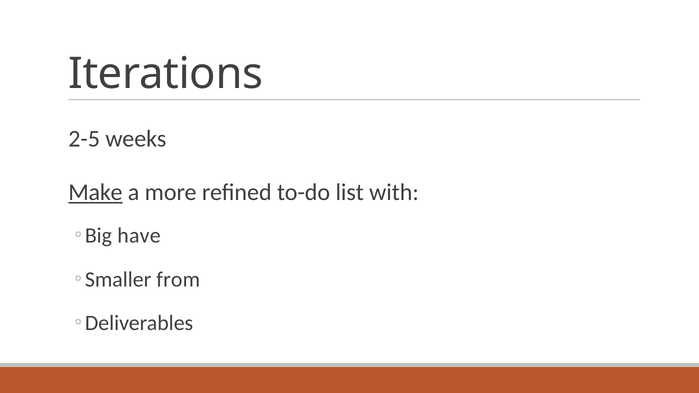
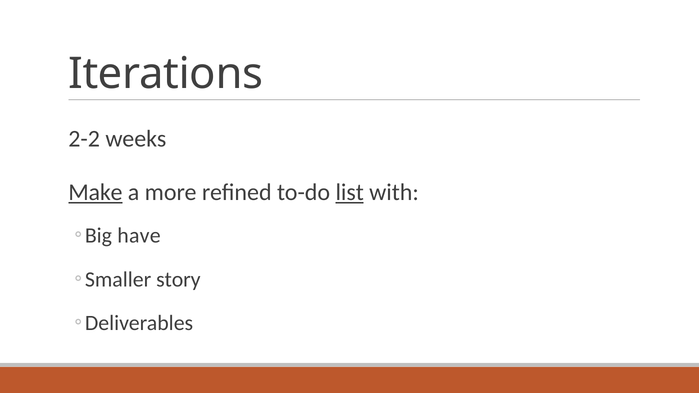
2-5: 2-5 -> 2-2 (84, 139)
list underline: none -> present (350, 192)
from: from -> story (178, 279)
